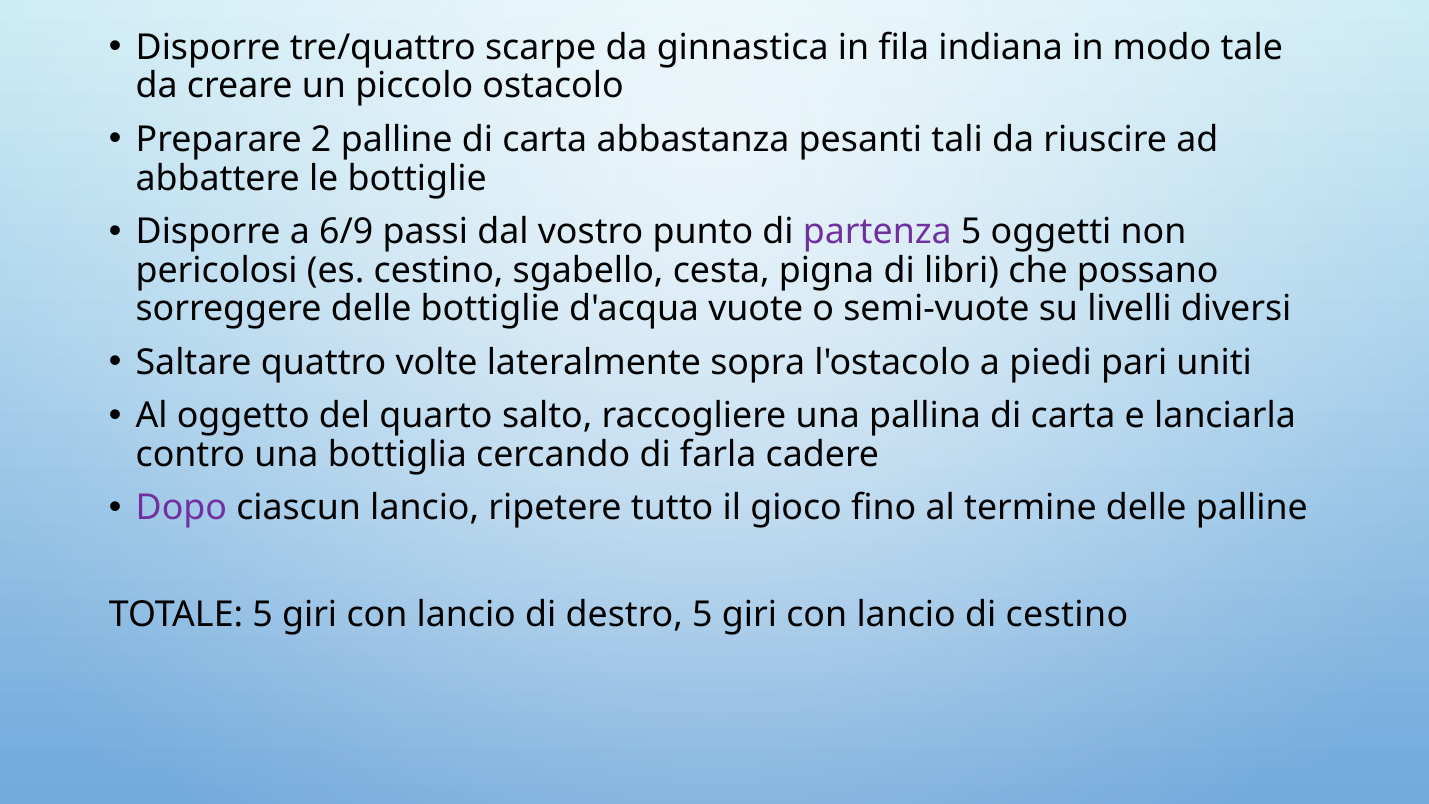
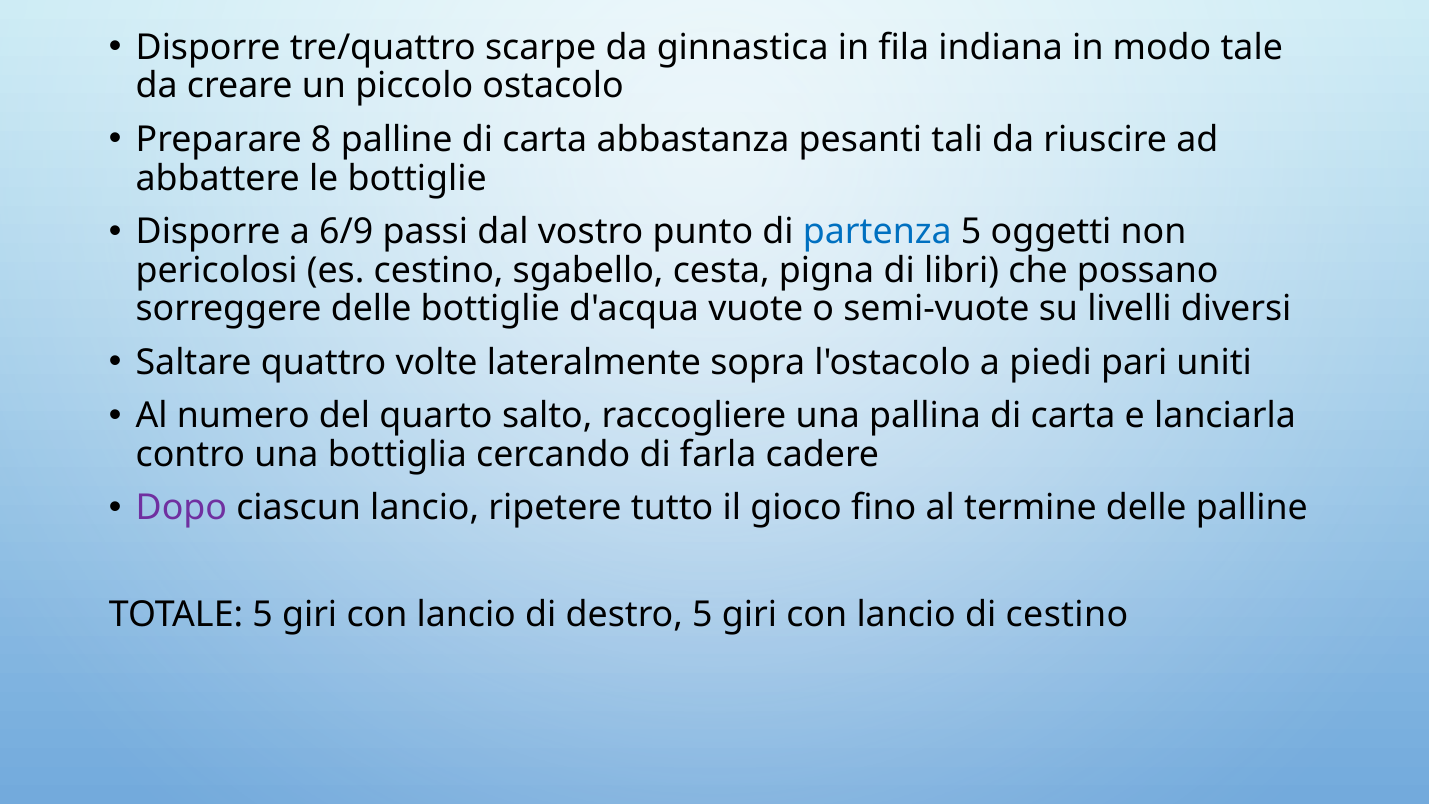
2: 2 -> 8 (321, 140)
partenza colour: purple -> blue (877, 232)
oggetto: oggetto -> numero (243, 416)
